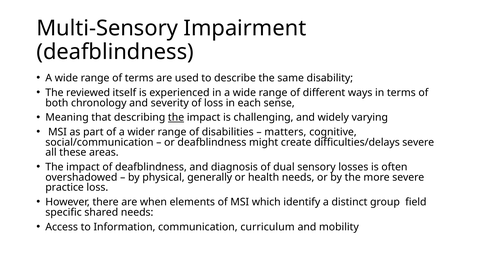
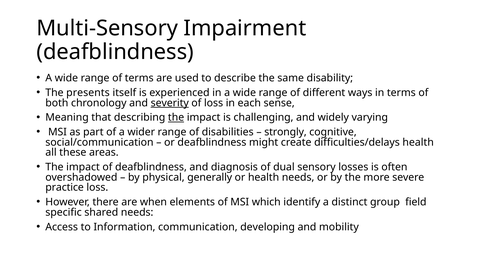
reviewed: reviewed -> presents (88, 93)
severity underline: none -> present (170, 103)
matters: matters -> strongly (285, 132)
difficulties/delays severe: severe -> health (418, 142)
curriculum: curriculum -> developing (268, 227)
